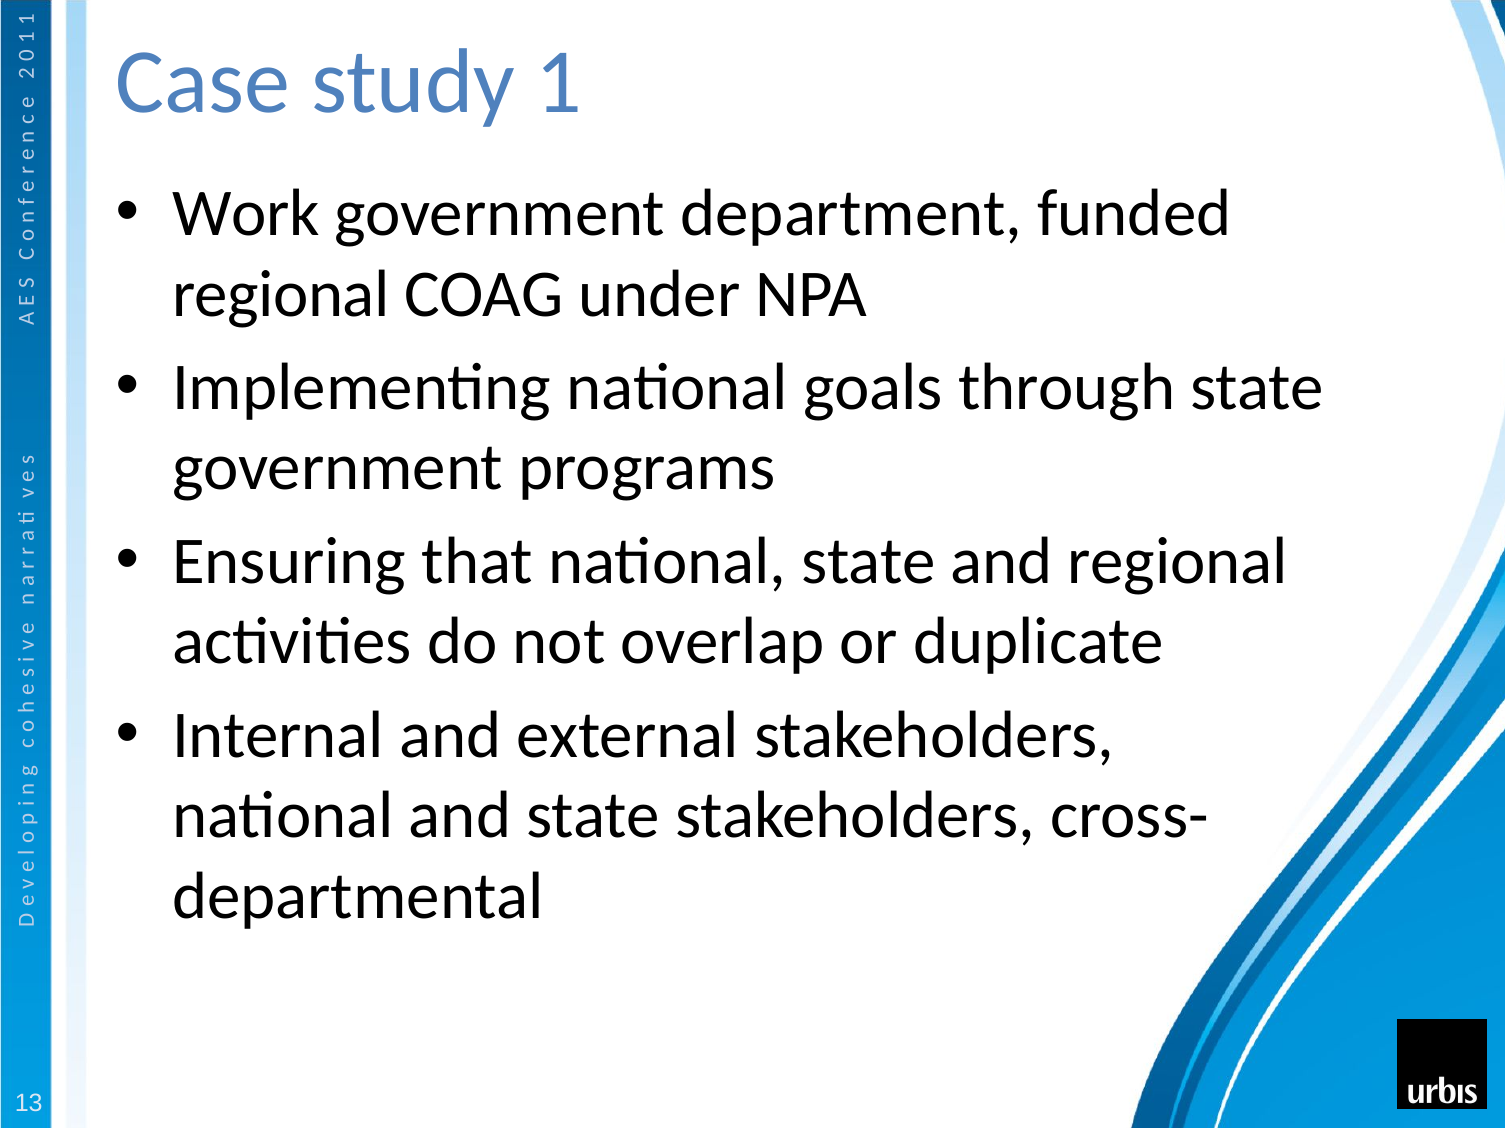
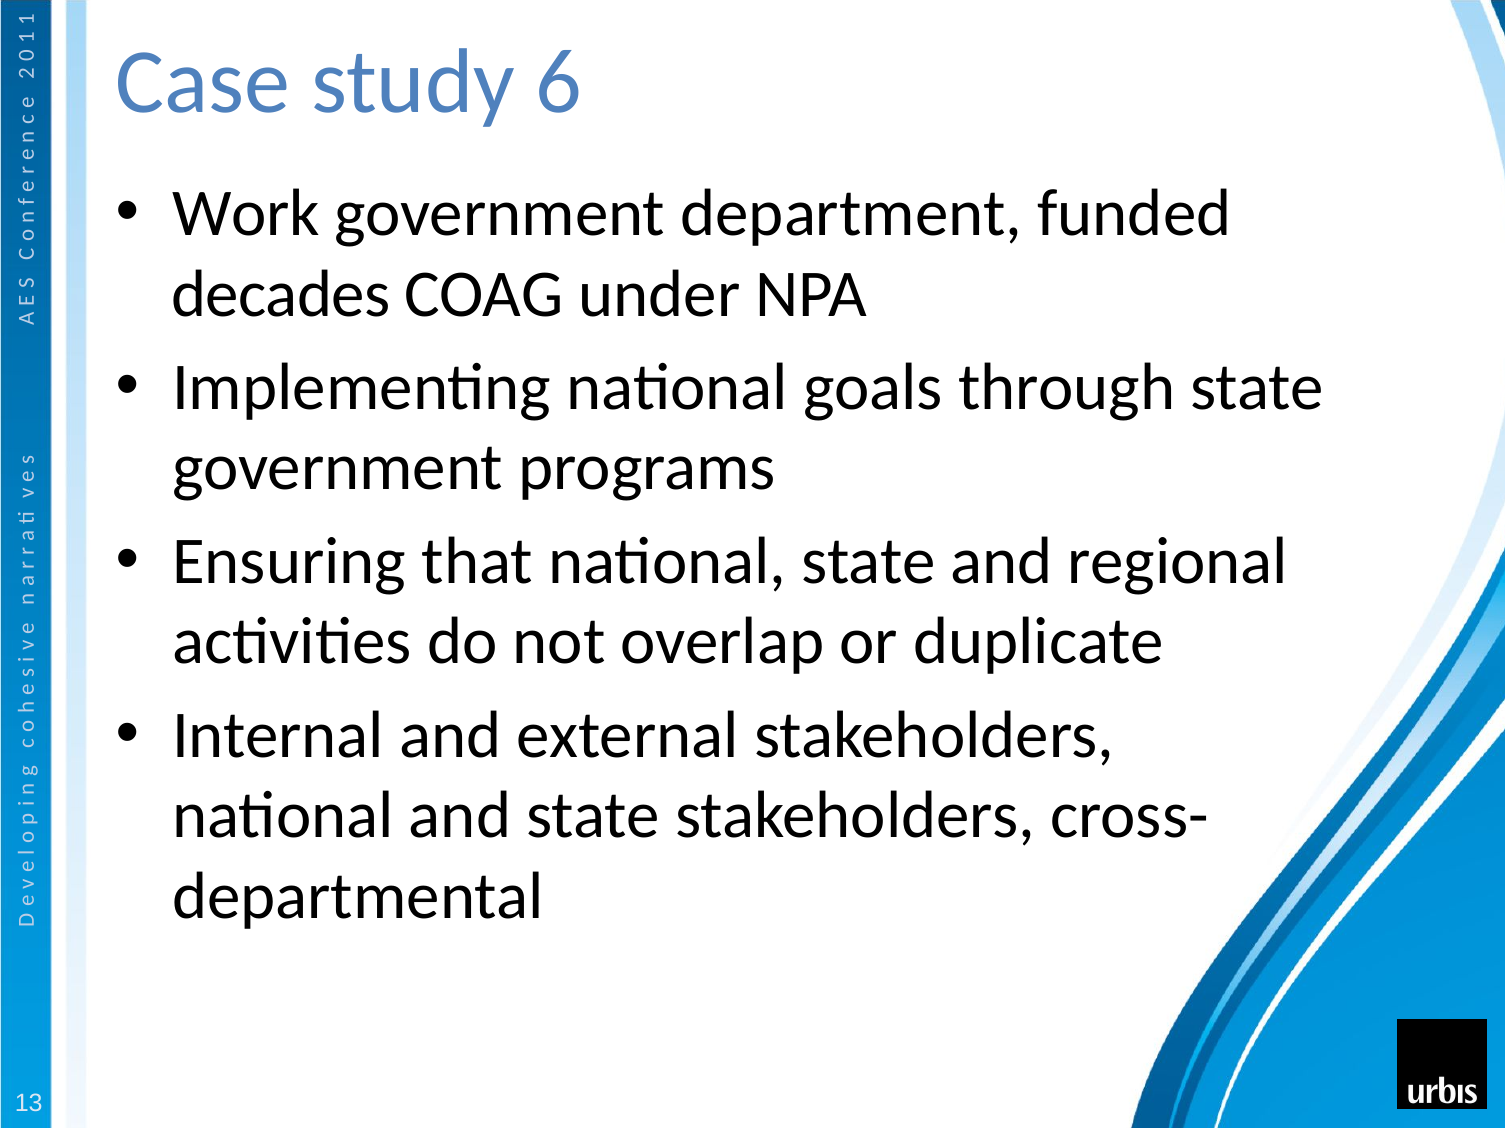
study 1: 1 -> 6 (559, 83)
regional: regional -> decades (281, 294)
